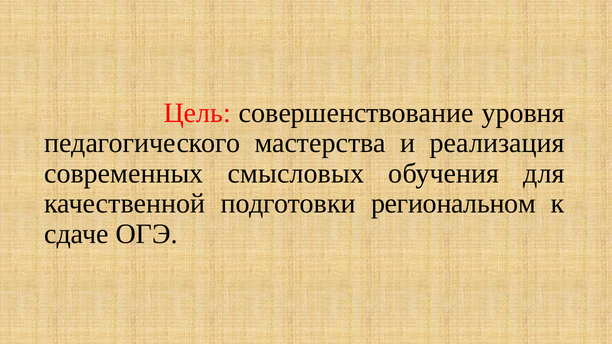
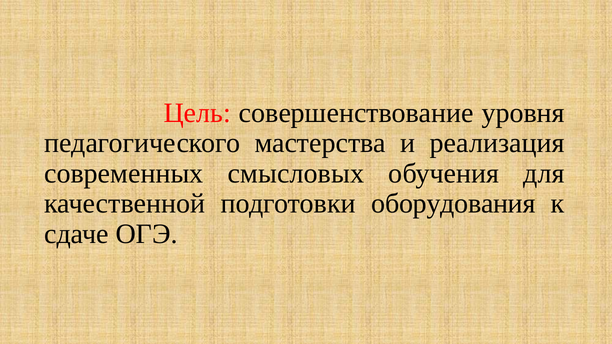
региональном: региональном -> оборудования (453, 204)
